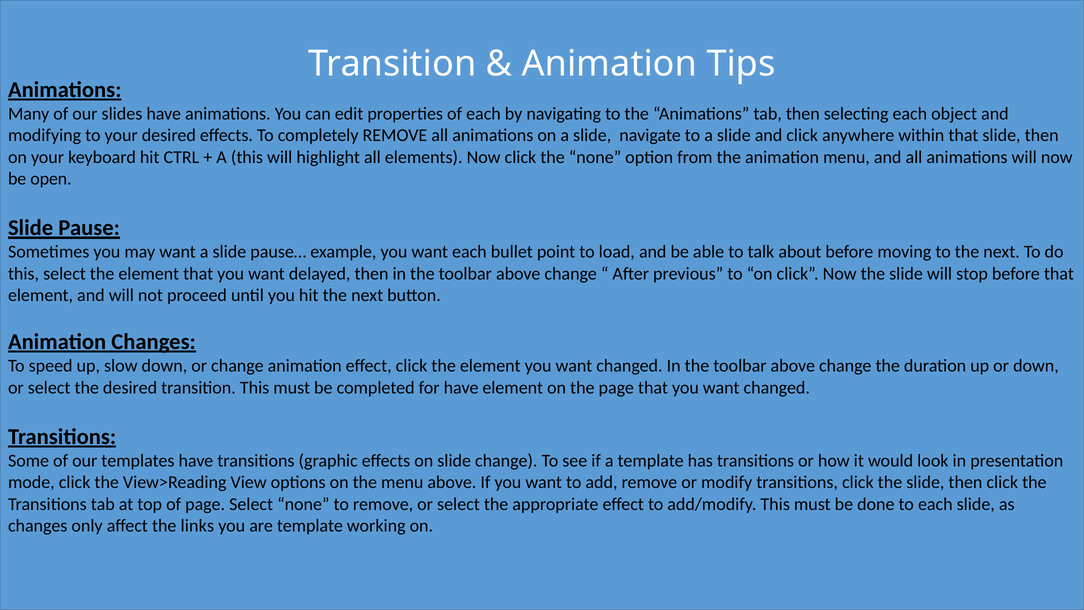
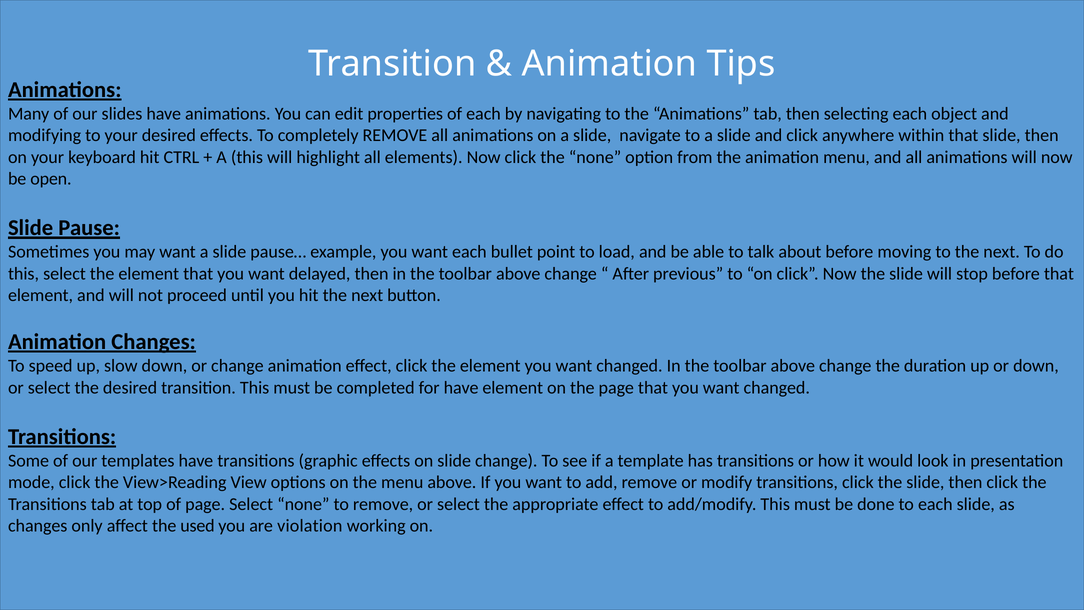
links: links -> used (197, 526)
are template: template -> violation (310, 526)
